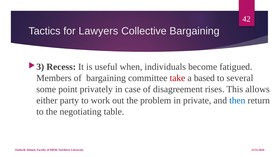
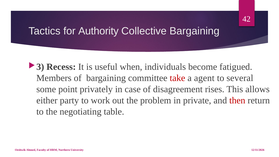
Lawyers: Lawyers -> Authority (98, 31)
based: based -> agent (204, 78)
then colour: blue -> red (237, 100)
